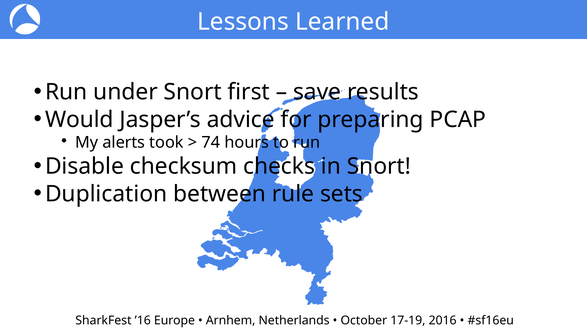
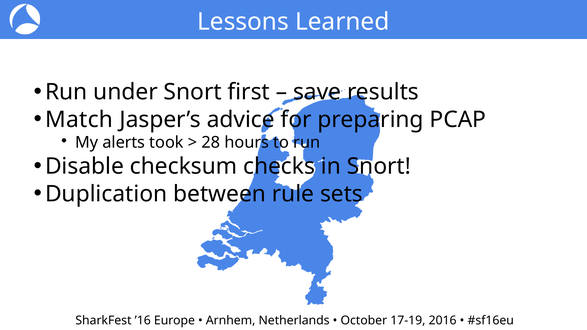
Would: Would -> Match (79, 120)
74: 74 -> 28 (211, 143)
